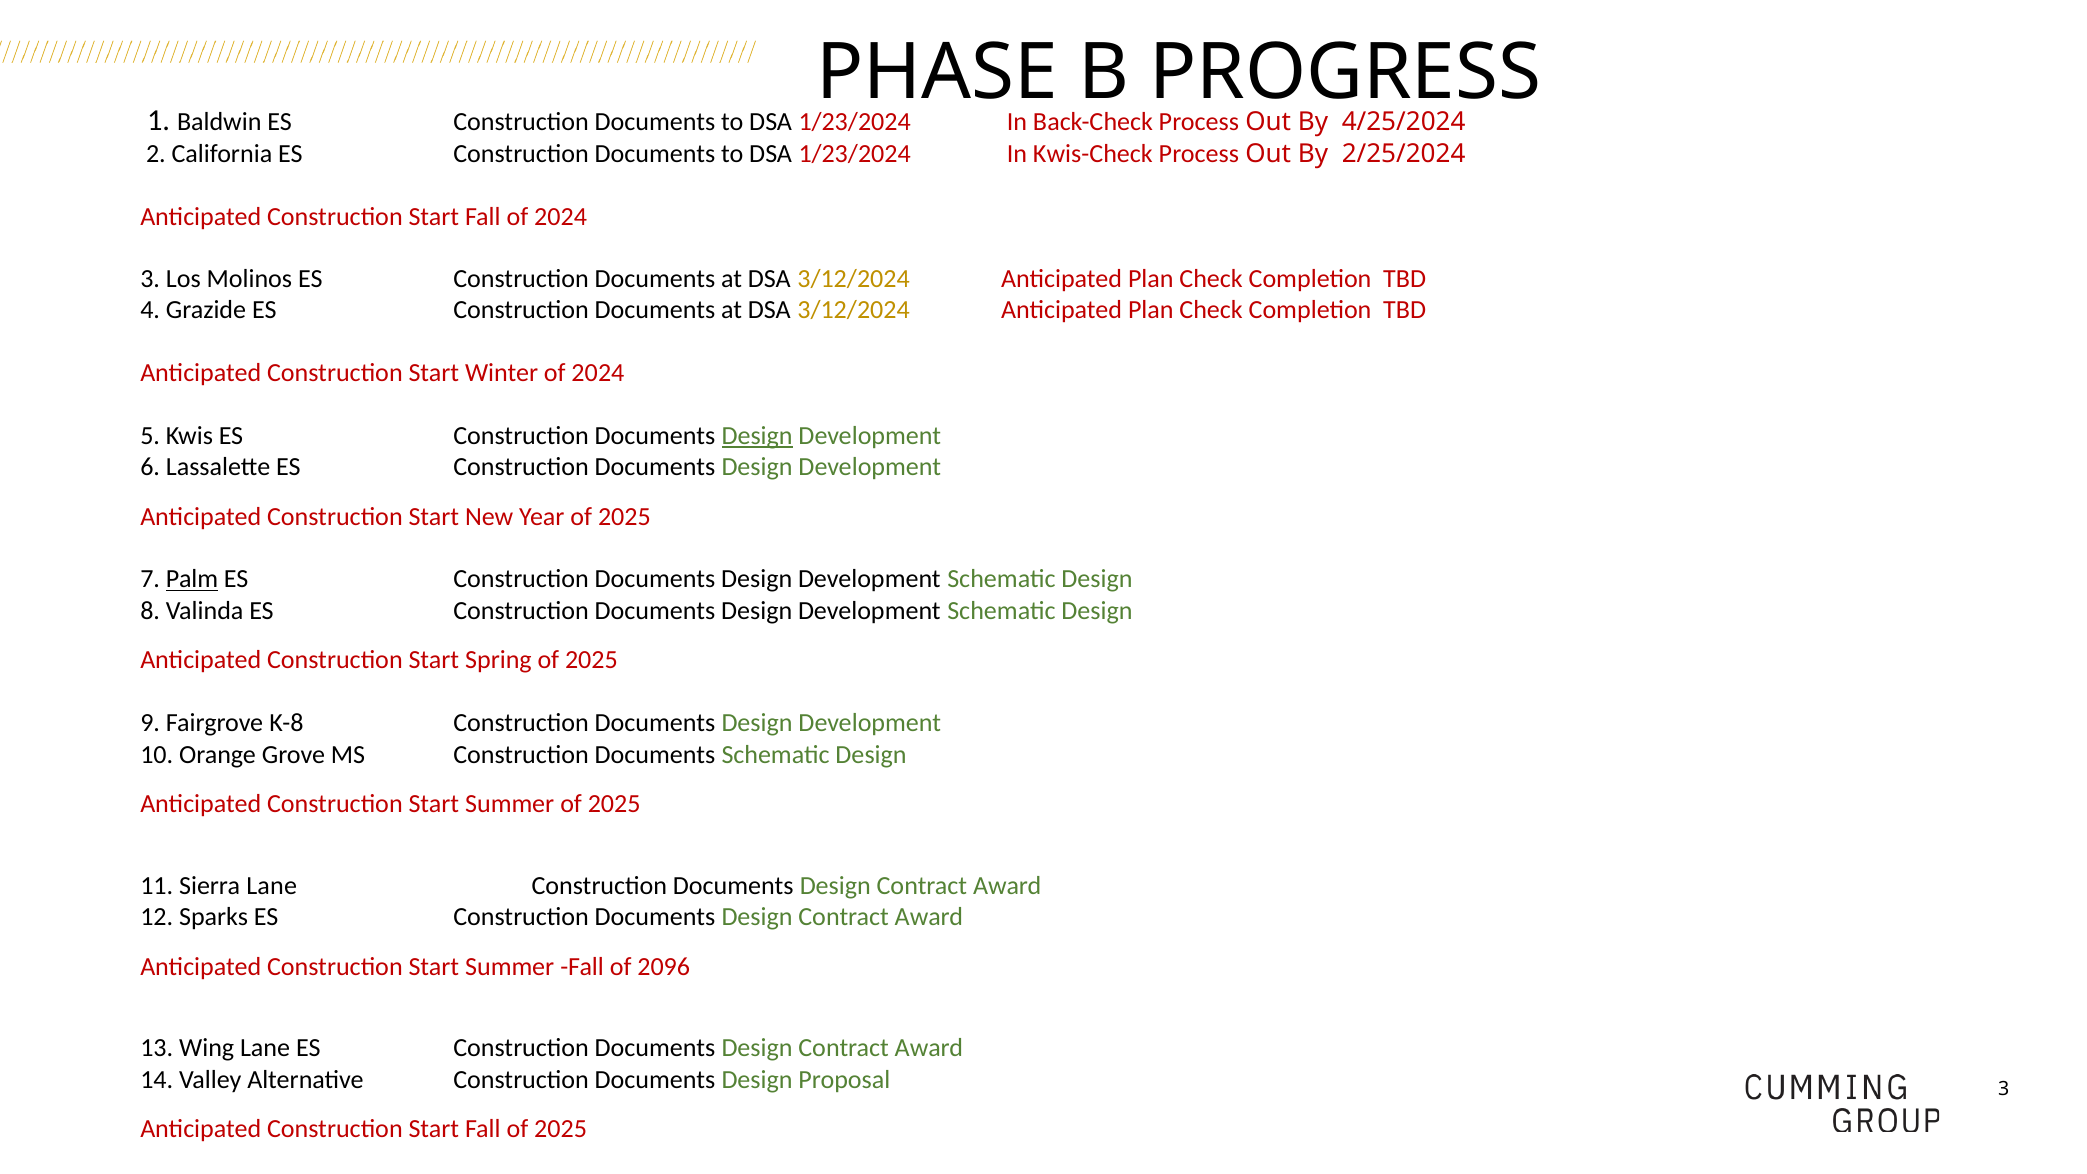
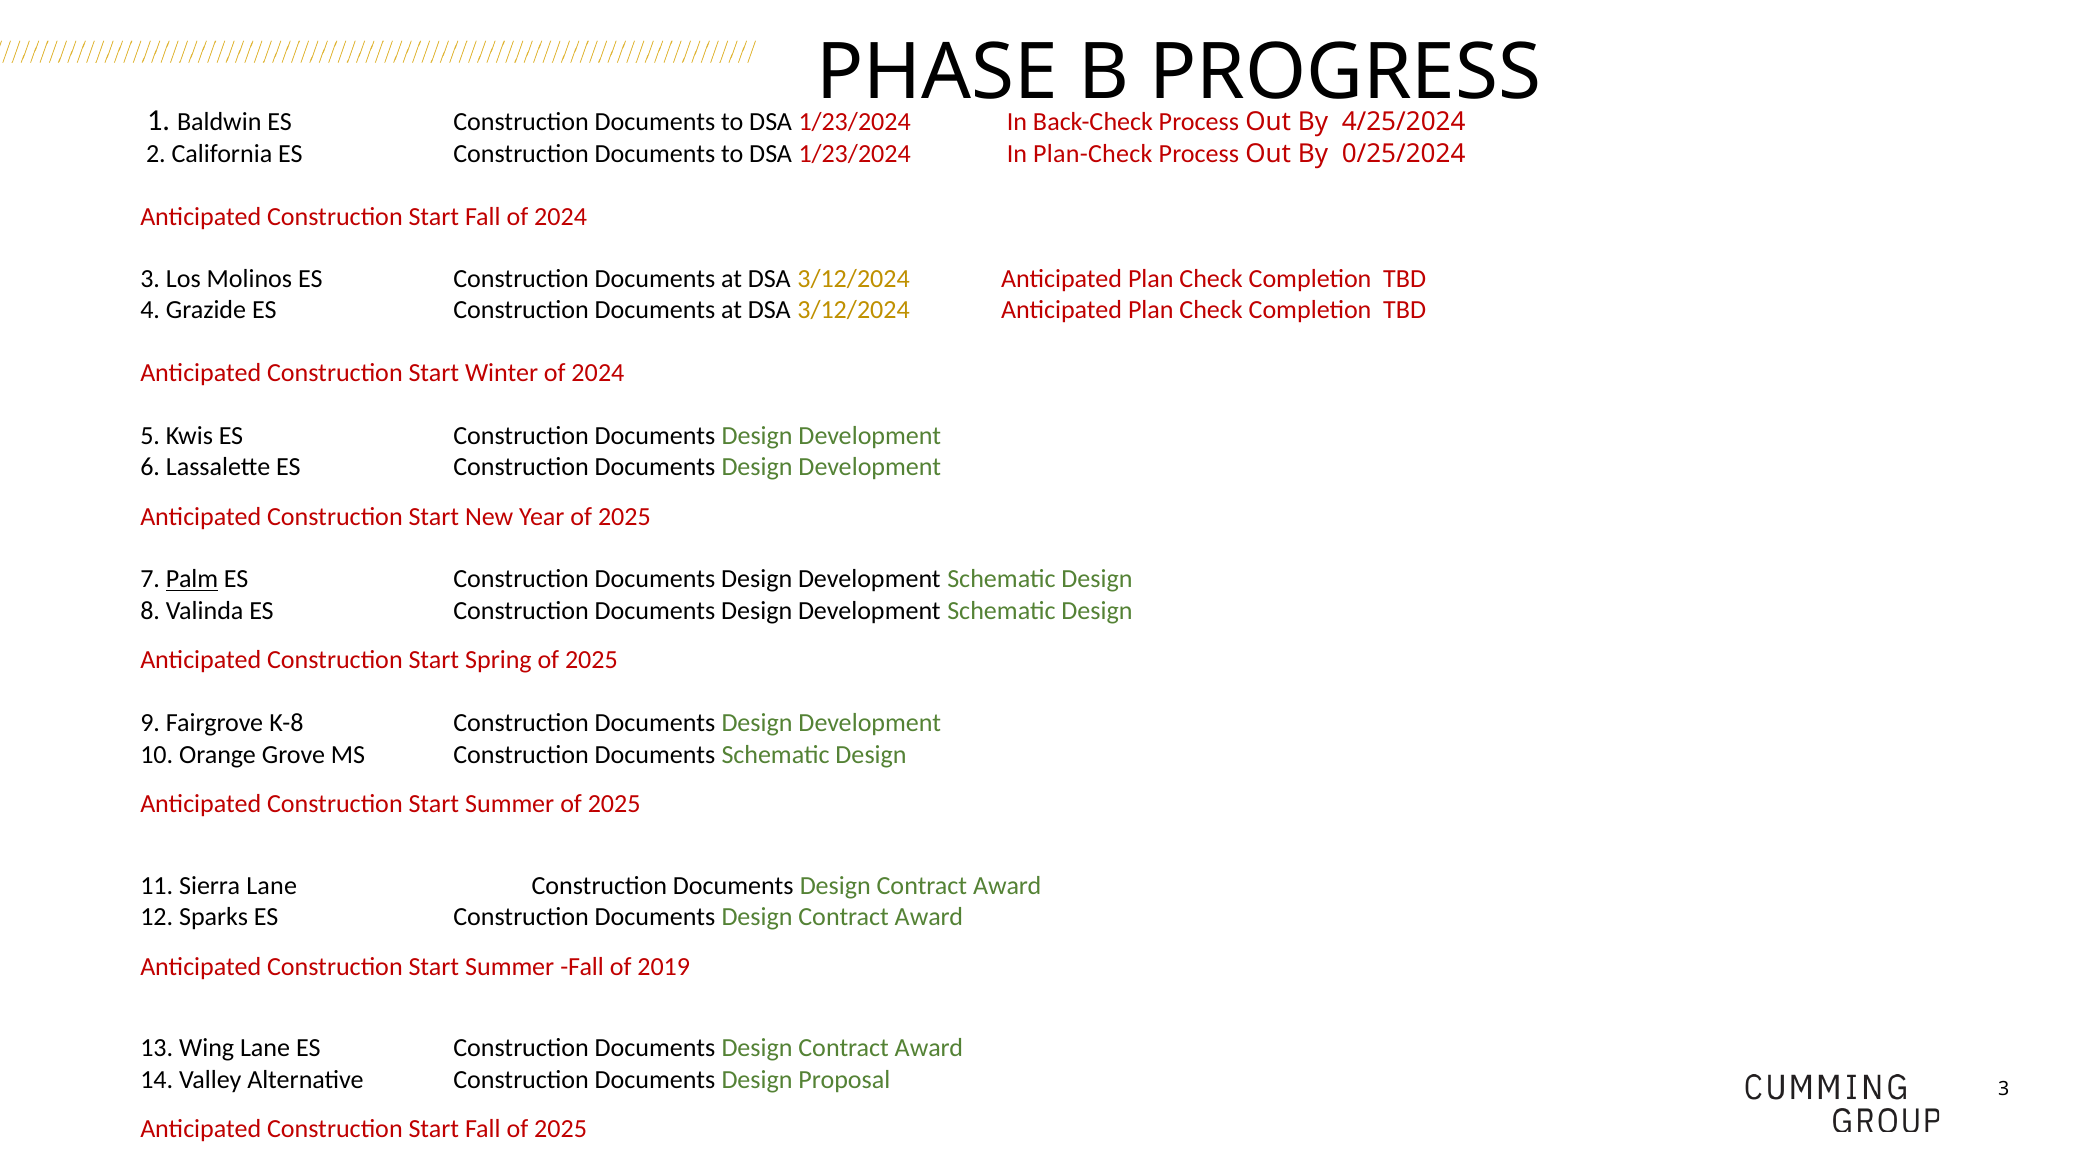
Kwis-Check: Kwis-Check -> Plan-Check (1093, 154)
2/25/2024: 2/25/2024 -> 0/25/2024 (1404, 154)
Design underline: present -> none (757, 436)
2096: 2096 -> 2019 (664, 966)
